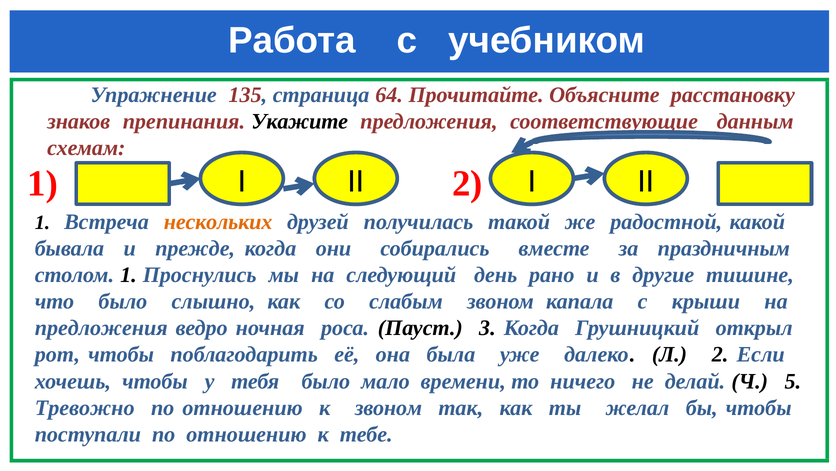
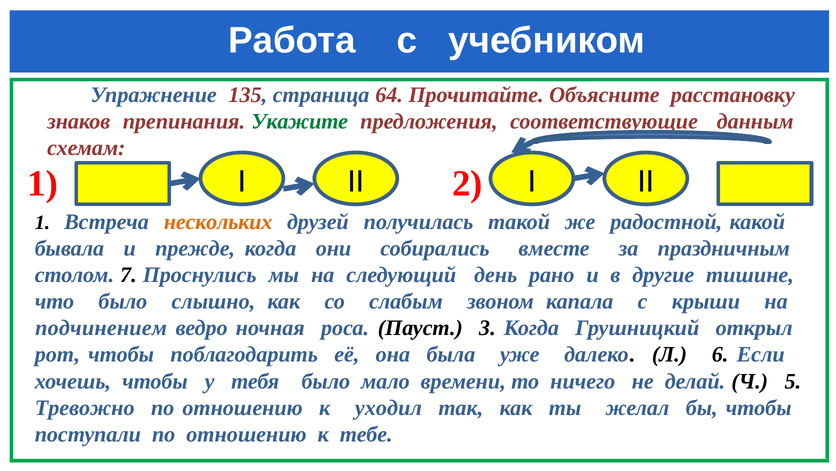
Укажите colour: black -> green (300, 121)
столом 1: 1 -> 7 (128, 275)
предложения: предложения -> подчинением (101, 328)
Л 2: 2 -> 6 (720, 354)
к звоном: звоном -> уходил (388, 407)
